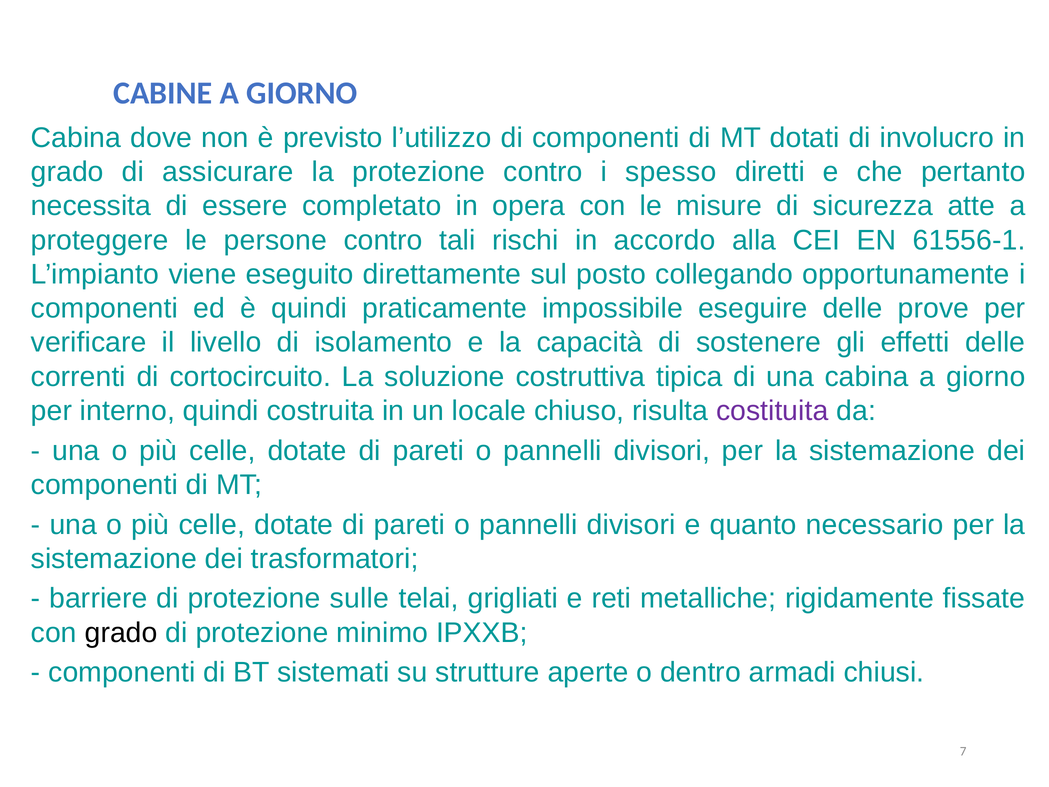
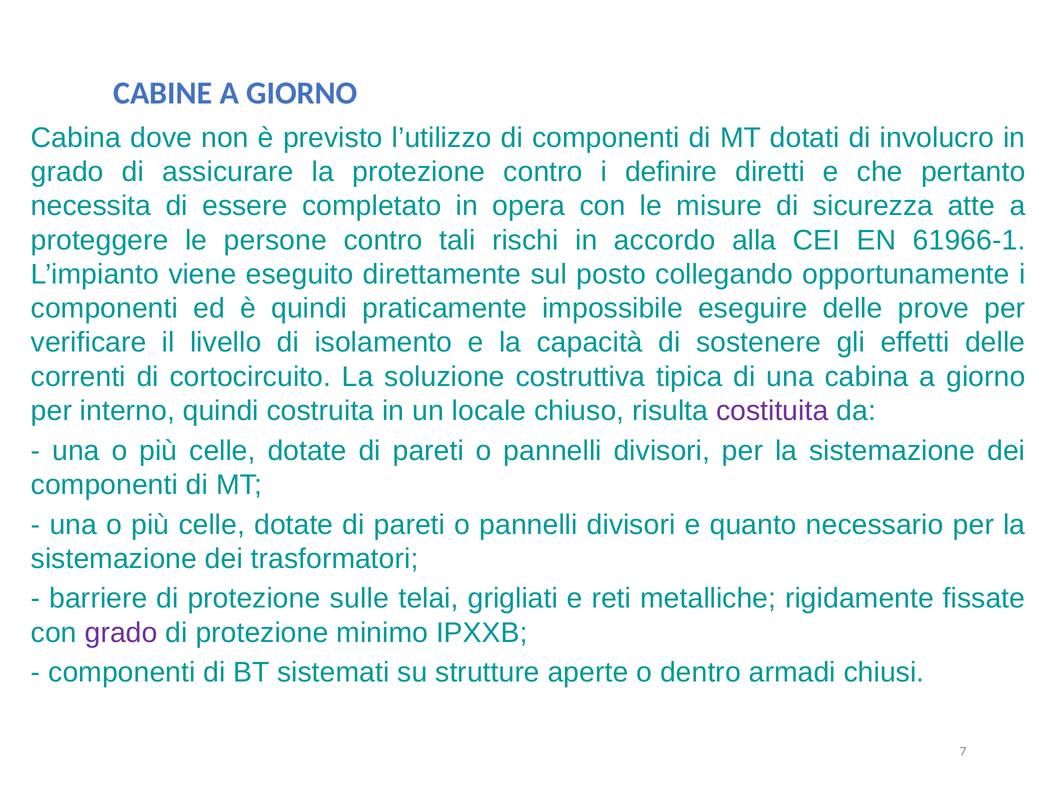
spesso: spesso -> definire (671, 172)
61556-1: 61556-1 -> 61966-1 (969, 240)
grado colour: black -> purple (121, 632)
